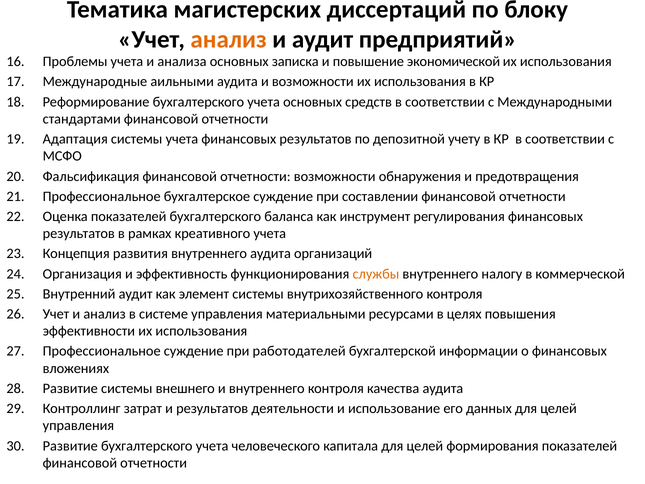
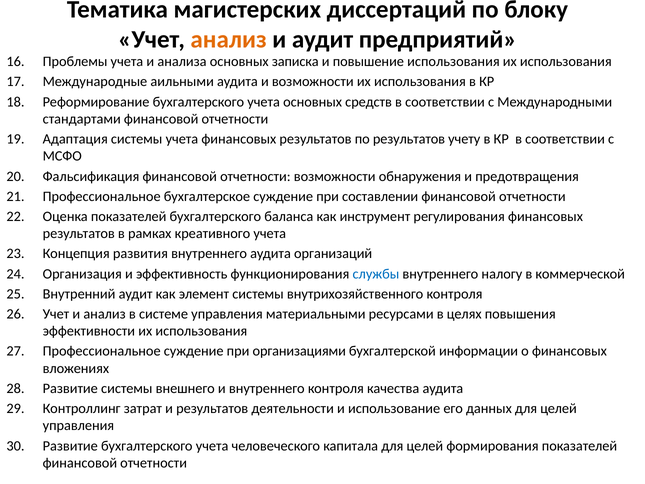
повышение экономической: экономической -> использования (453, 62)
по депозитной: депозитной -> результатов (409, 139)
службы colour: orange -> blue (376, 274)
работодателей: работодателей -> организациями (299, 351)
